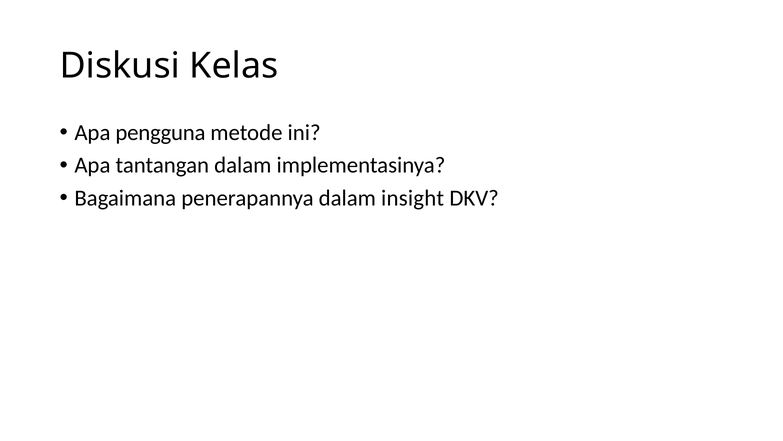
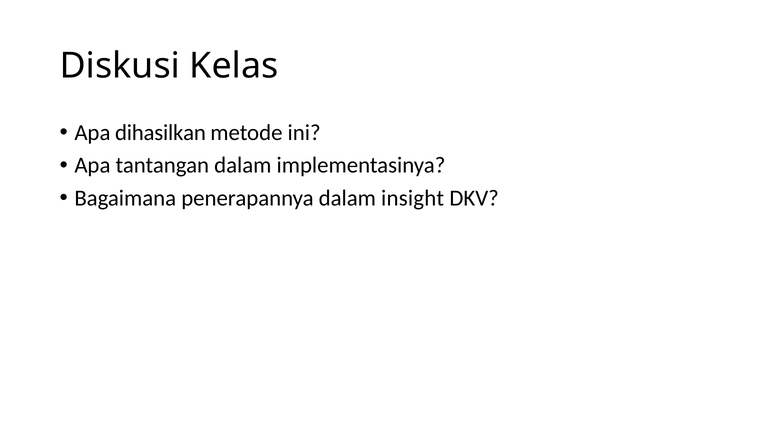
pengguna: pengguna -> dihasilkan (160, 132)
